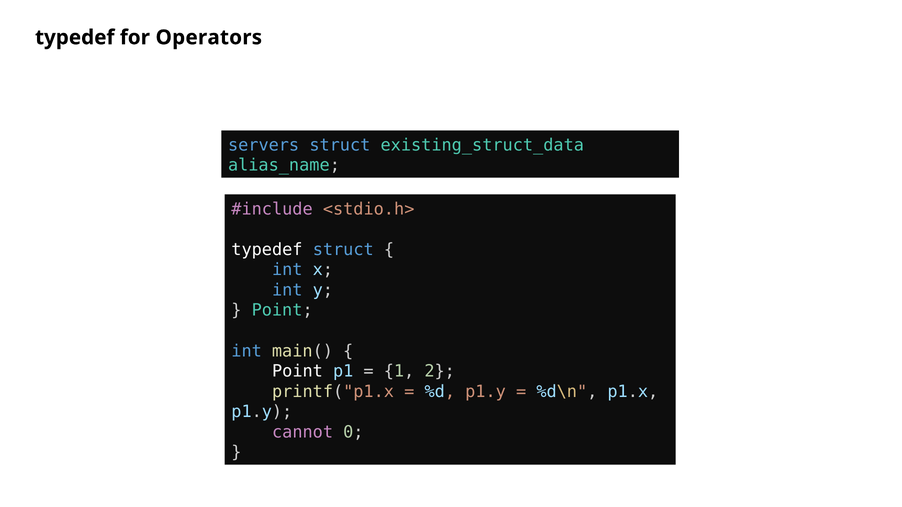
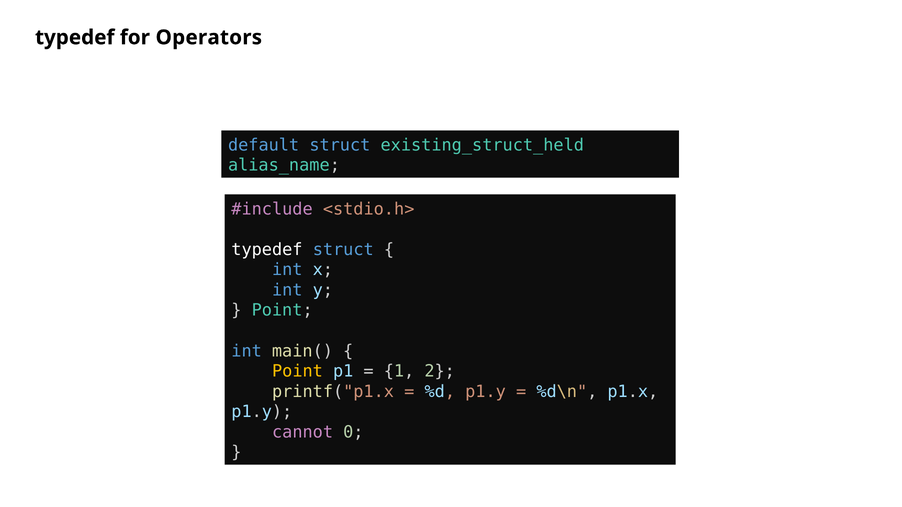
servers: servers -> default (264, 145)
existing_struct_data: existing_struct_data -> existing_struct_held (482, 145)
Point colour: white -> yellow (297, 372)
